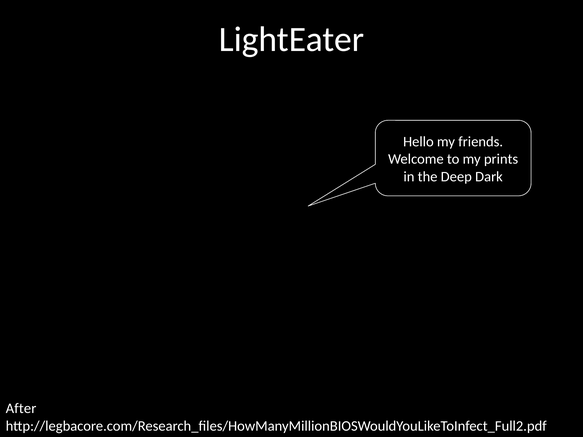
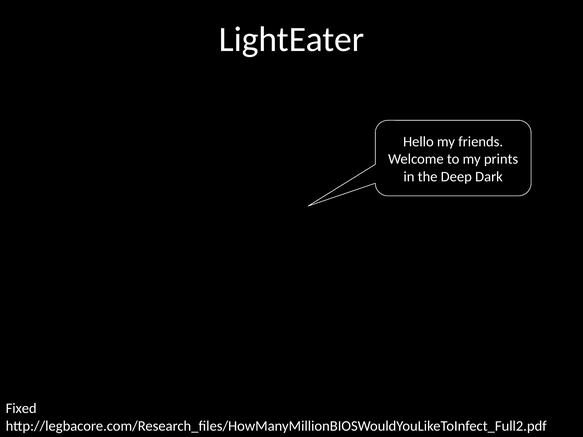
After: After -> Fixed (21, 409)
